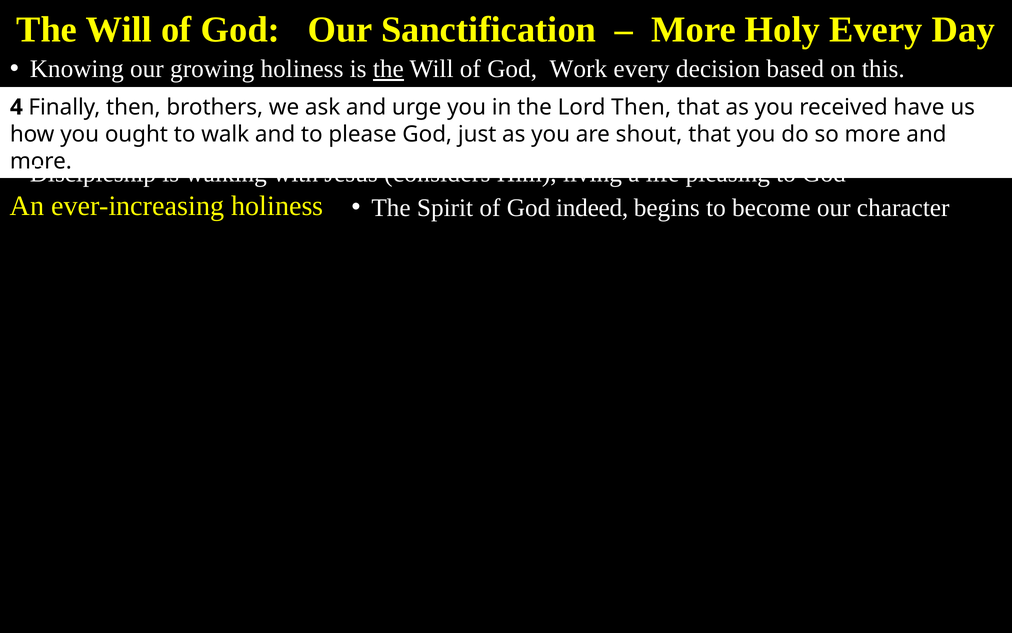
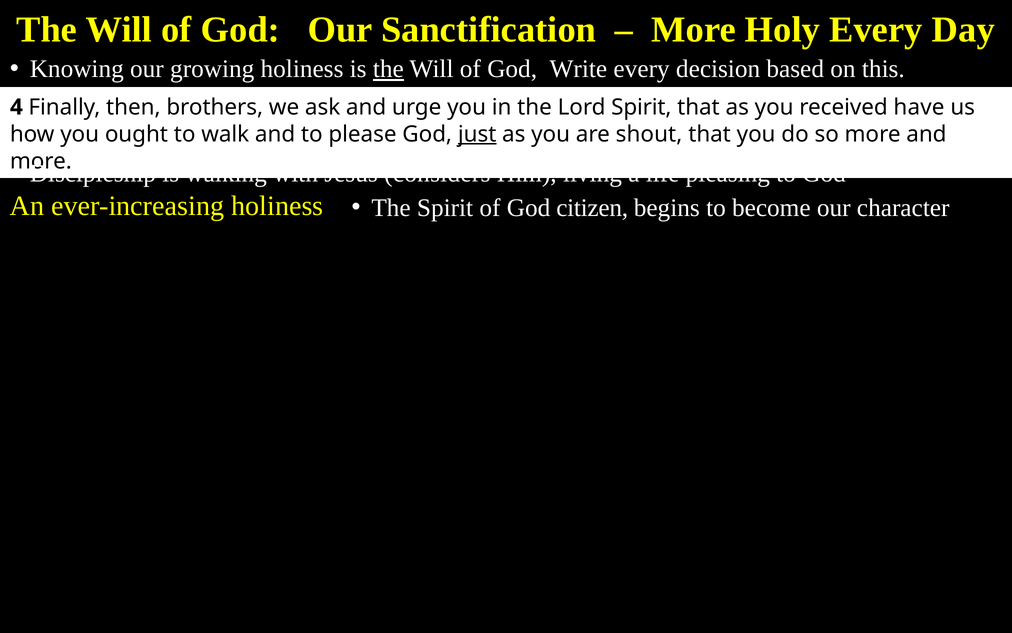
Work: Work -> Write (578, 69)
Lord Then: Then -> Spirit (641, 107)
just underline: none -> present (477, 134)
indeed: indeed -> citizen (592, 208)
